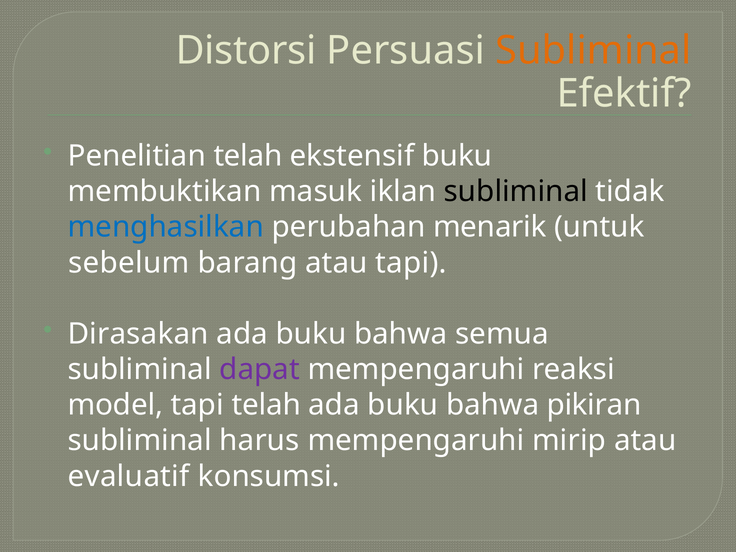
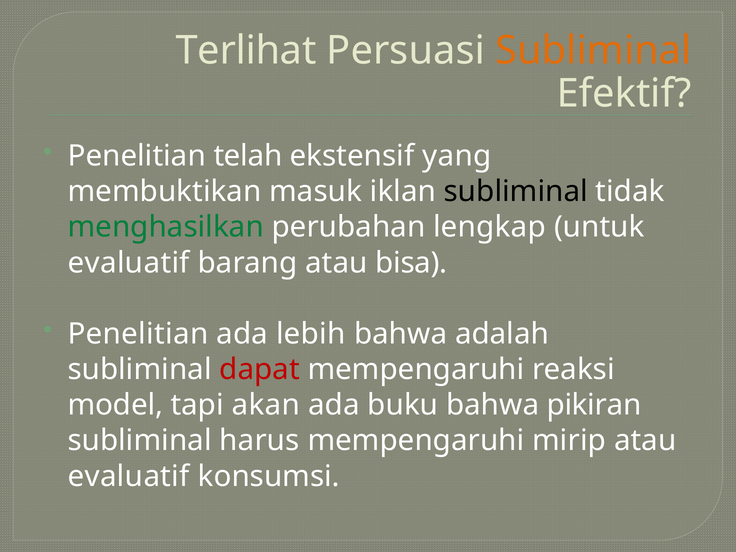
Distorsi: Distorsi -> Terlihat (246, 51)
ekstensif buku: buku -> yang (457, 156)
menghasilkan colour: blue -> green (166, 227)
menarik: menarik -> lengkap (490, 227)
sebelum: sebelum -> evaluatif (129, 263)
atau tapi: tapi -> bisa (411, 263)
Dirasakan: Dirasakan -> Penelitian (138, 334)
buku: buku -> lebih (311, 334)
semua: semua -> adalah (502, 334)
dapat colour: purple -> red (260, 370)
tapi telah: telah -> akan (266, 405)
